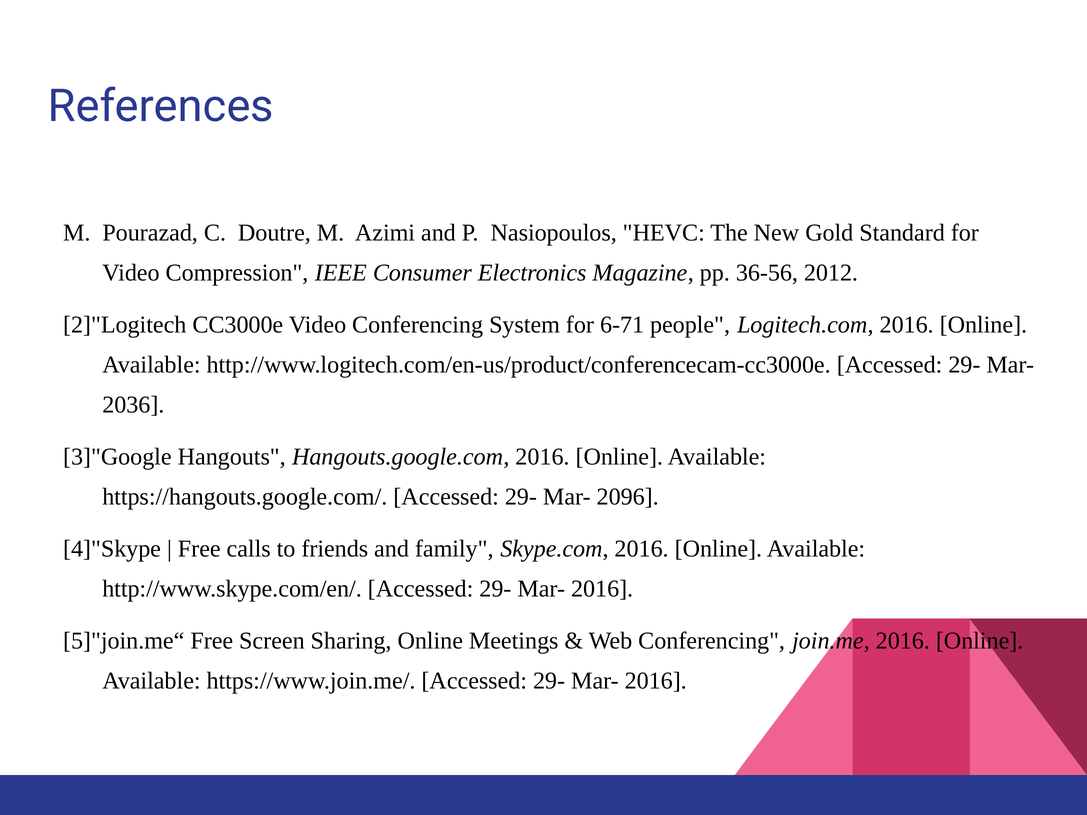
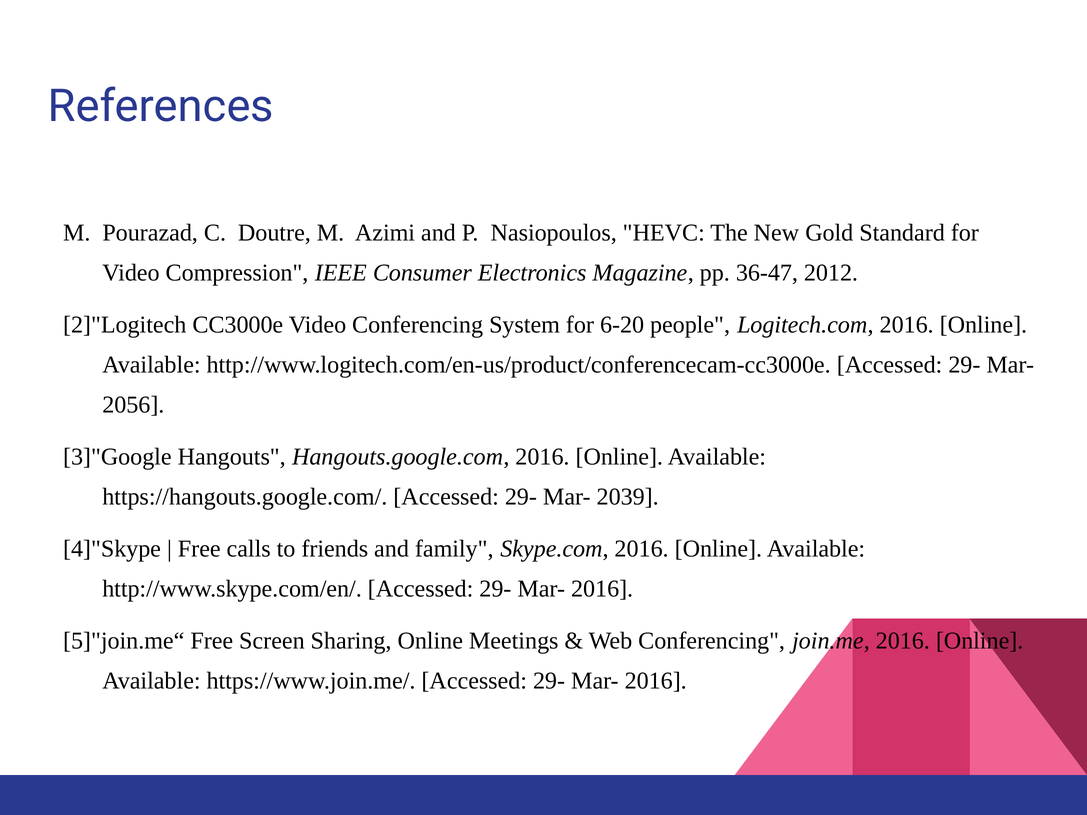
36-56: 36-56 -> 36-47 (767, 273)
6-71: 6-71 -> 6-20 (622, 325)
2036: 2036 -> 2056 (133, 405)
2096: 2096 -> 2039 (628, 497)
